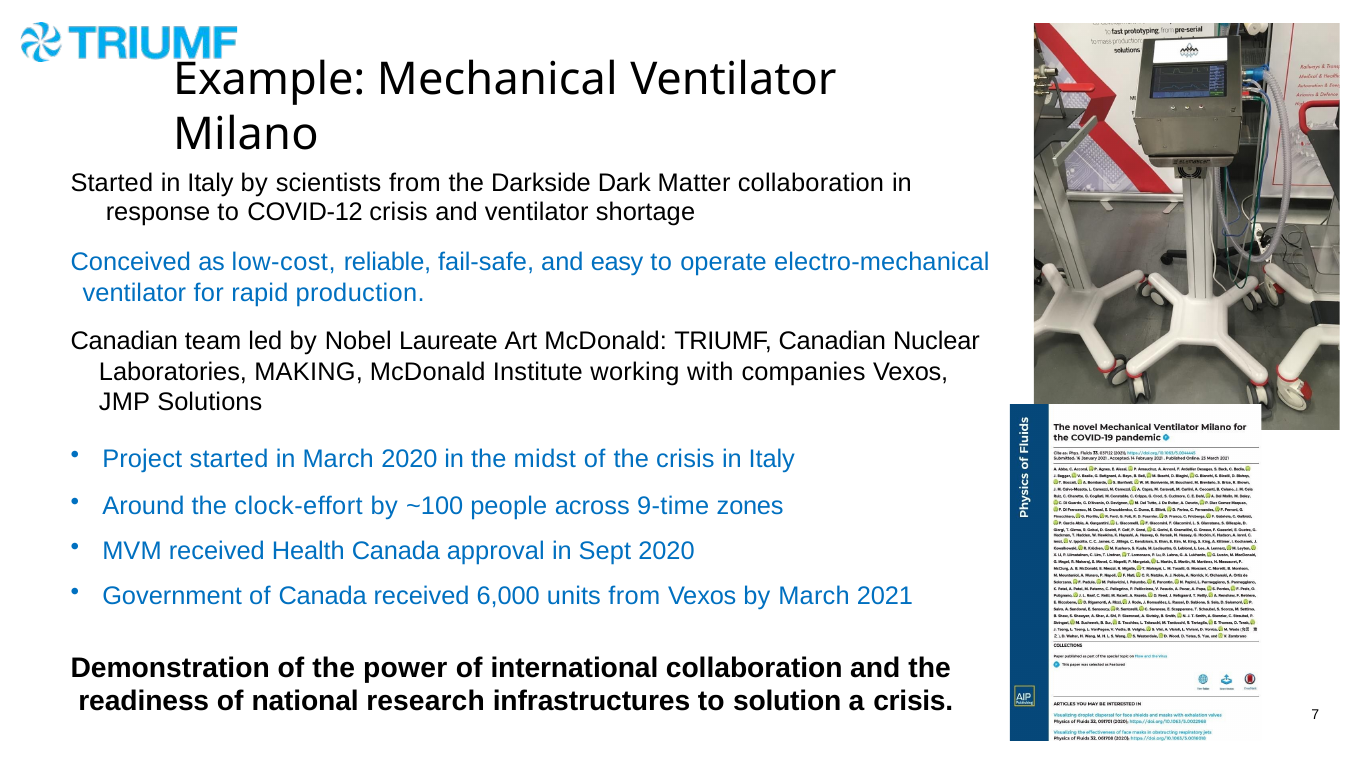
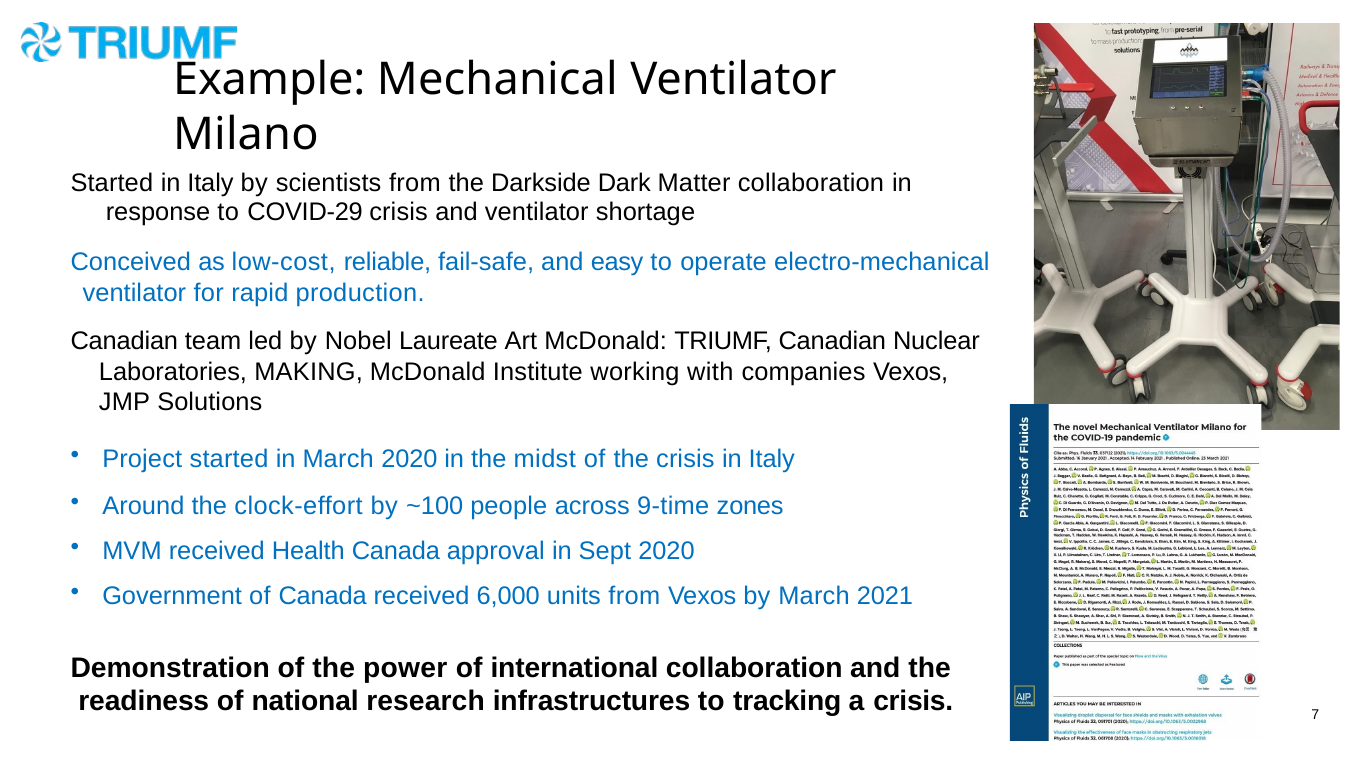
COVID-12: COVID-12 -> COVID-29 (305, 213)
solution: solution -> tracking (787, 702)
